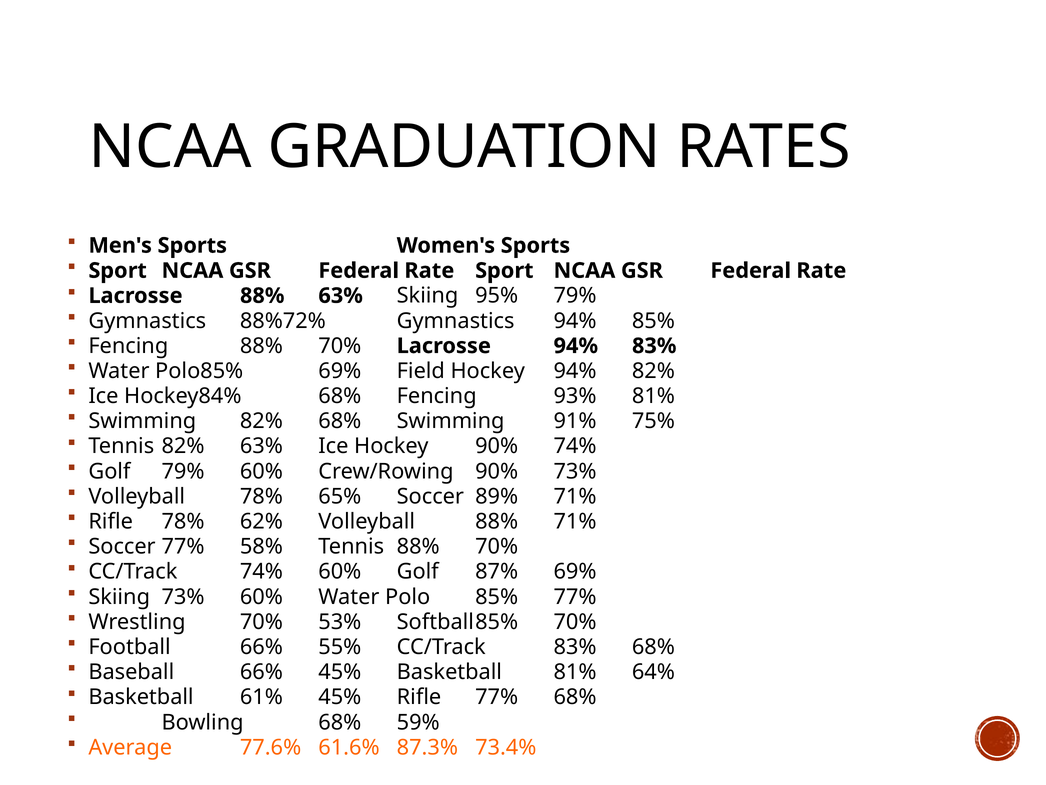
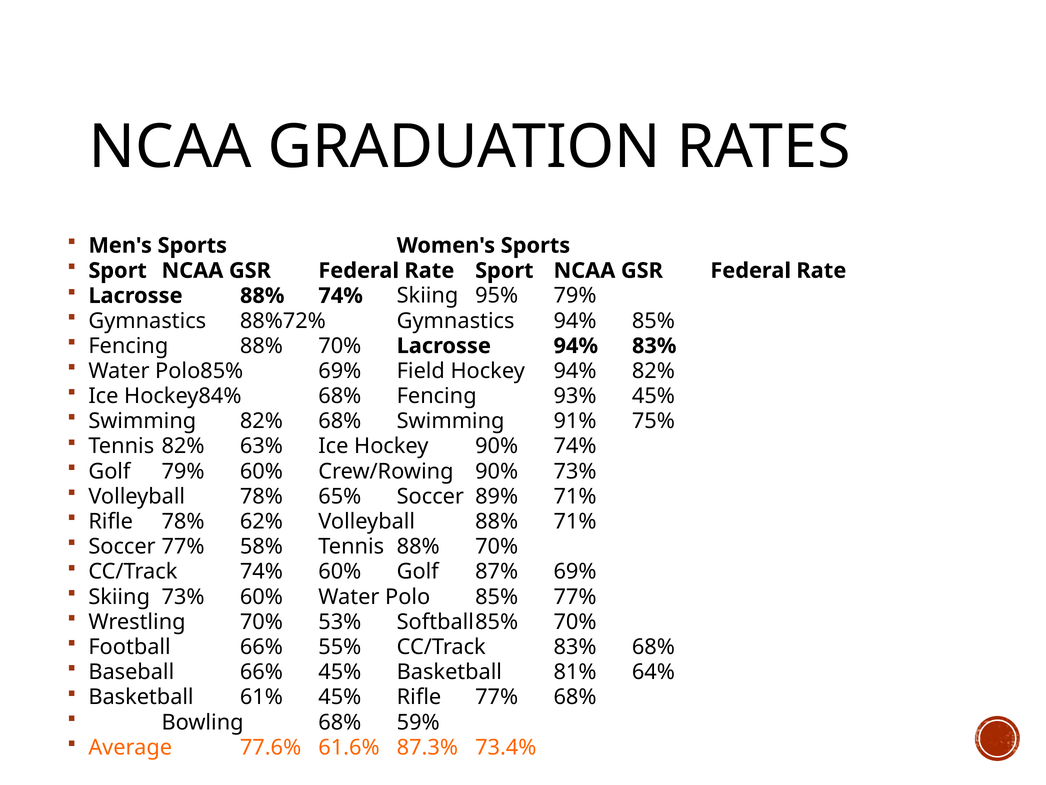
88% 63%: 63% -> 74% (341, 296)
93% 81%: 81% -> 45% (653, 396)
